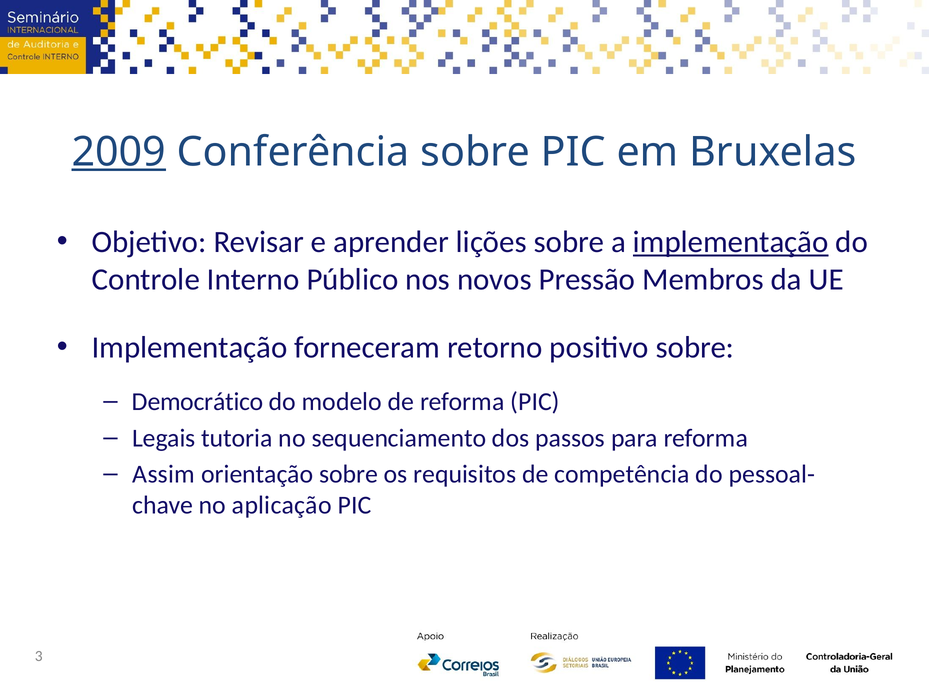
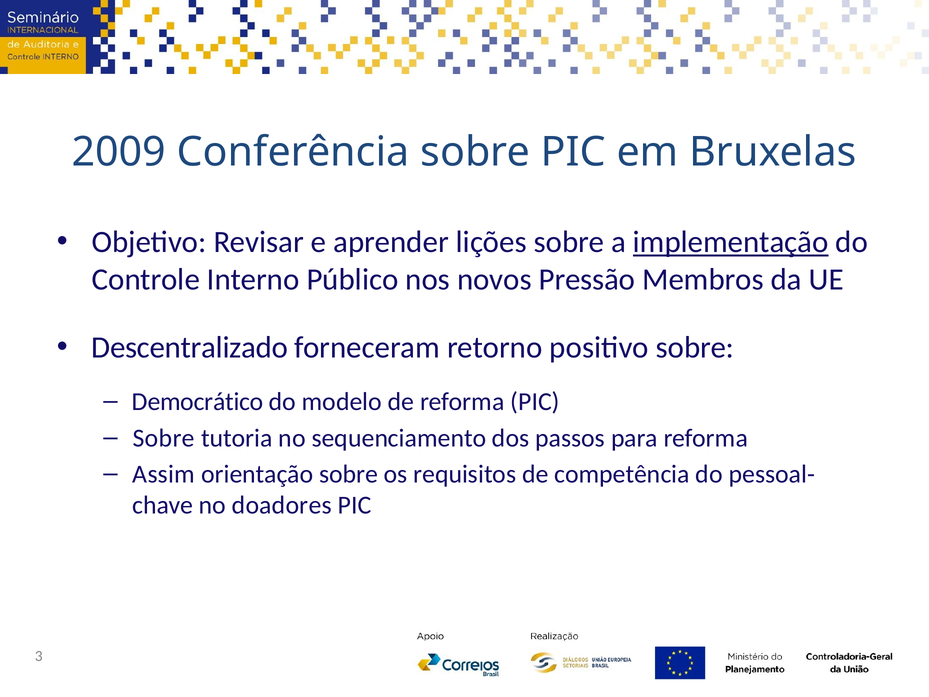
2009 underline: present -> none (119, 152)
Implementação: Implementação -> Descentralizado (190, 347)
Legais: Legais -> Sobre (164, 438)
aplicação: aplicação -> doadores (282, 505)
